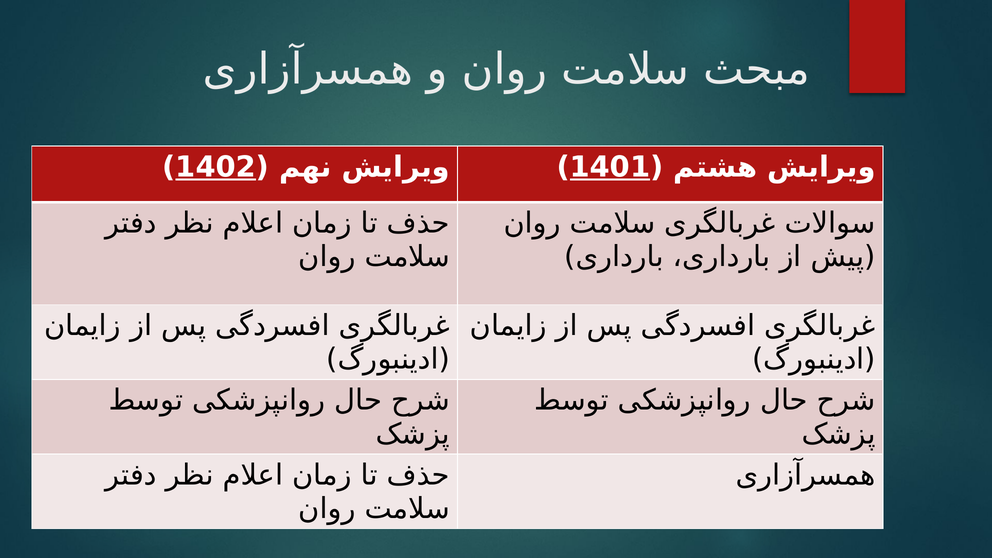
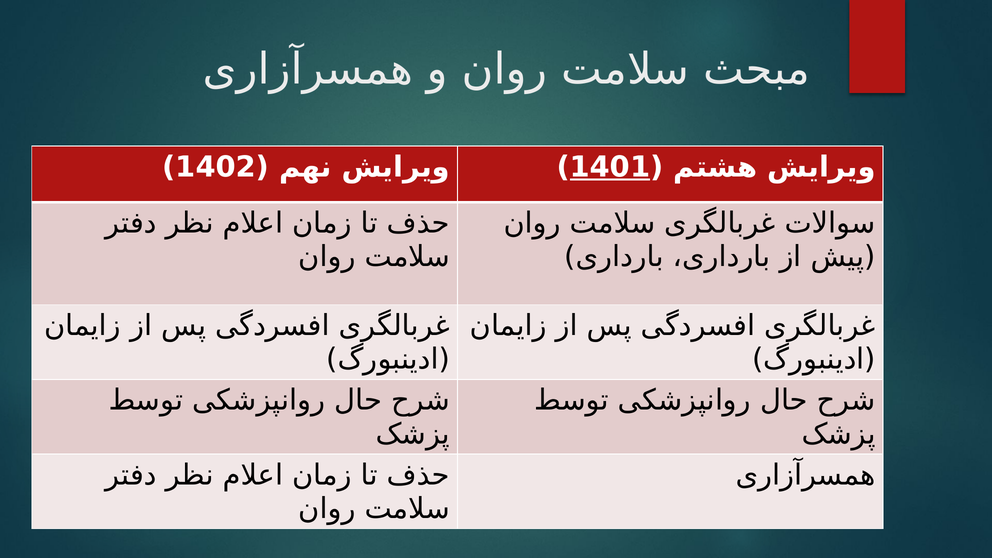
1402 underline: present -> none (216, 167)
